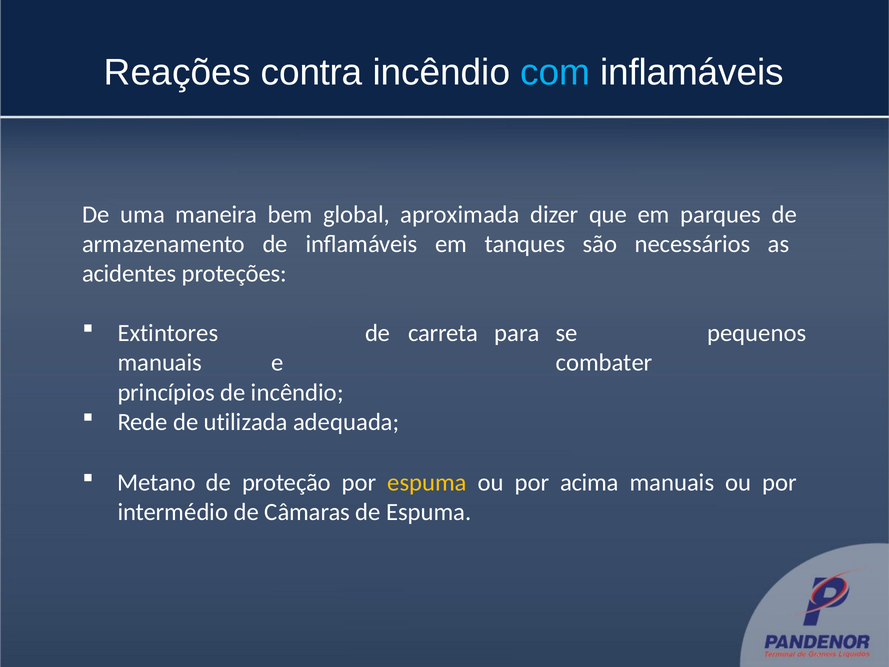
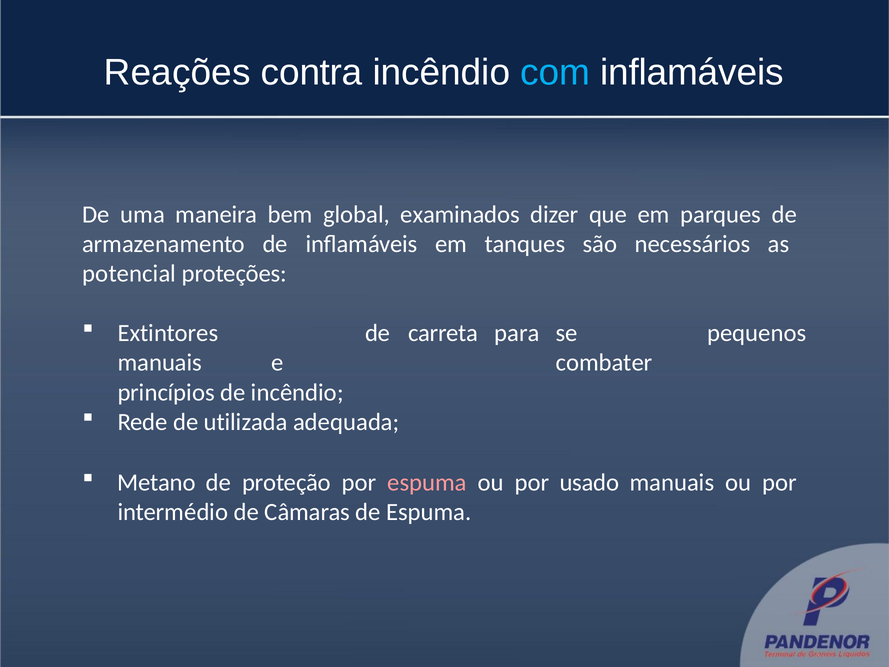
aproximada: aproximada -> examinados (460, 214)
acidentes: acidentes -> potencial (129, 274)
espuma colour: yellow -> pink (427, 482)
acima: acima -> usado (589, 482)
